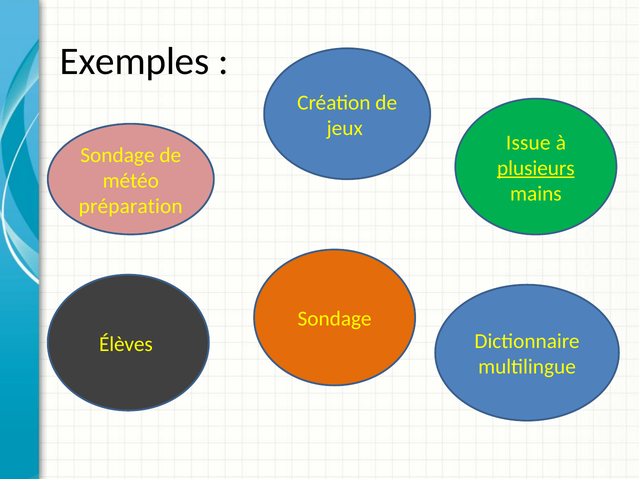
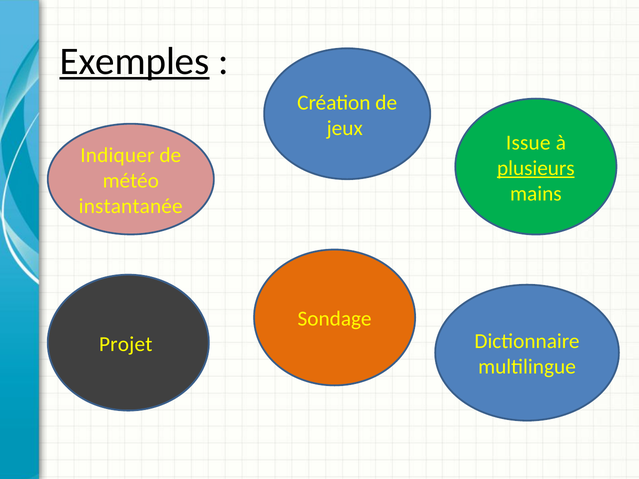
Exemples underline: none -> present (135, 62)
Sondage: Sondage -> Indiquer (117, 155)
préparation: préparation -> instantanée (131, 206)
Élèves: Élèves -> Projet (126, 344)
